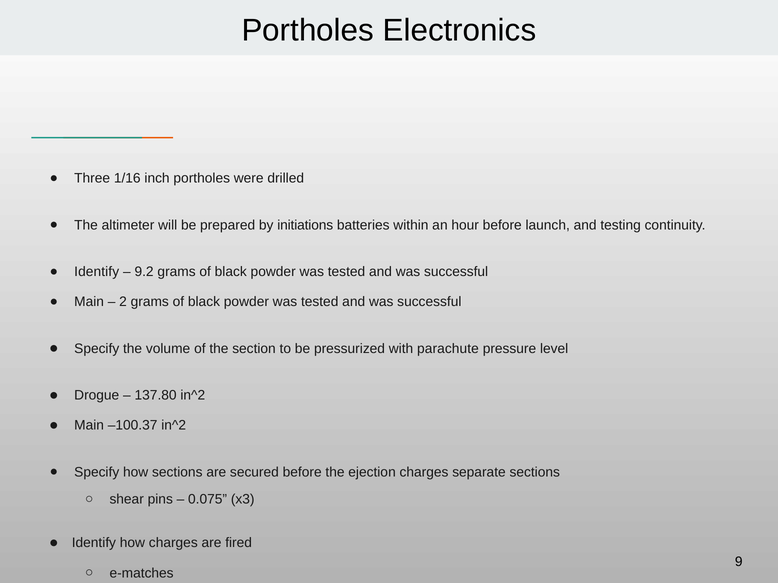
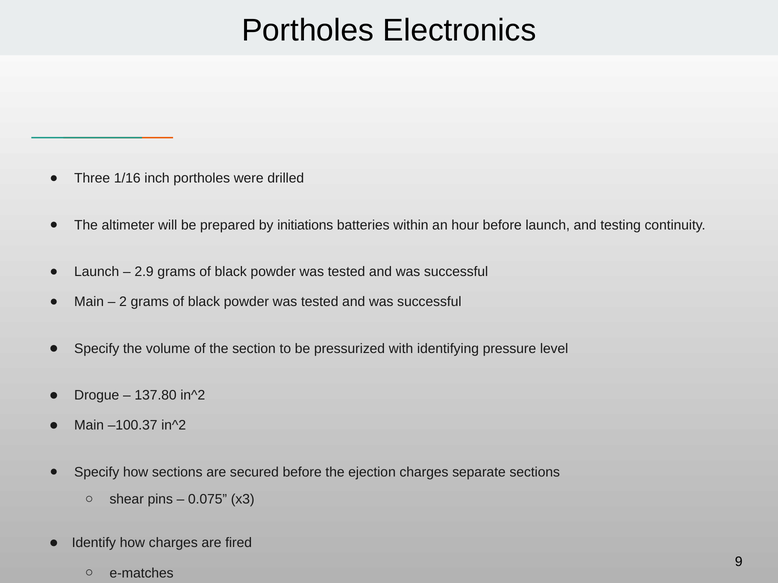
Identify: Identify -> Launch (97, 272)
9.2: 9.2 -> 2.9 (144, 272)
parachute: parachute -> identifying (448, 349)
